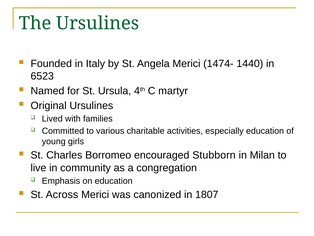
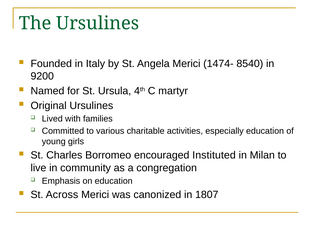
1440: 1440 -> 8540 (250, 64)
6523: 6523 -> 9200 (42, 76)
Stubborn: Stubborn -> Instituted (214, 155)
